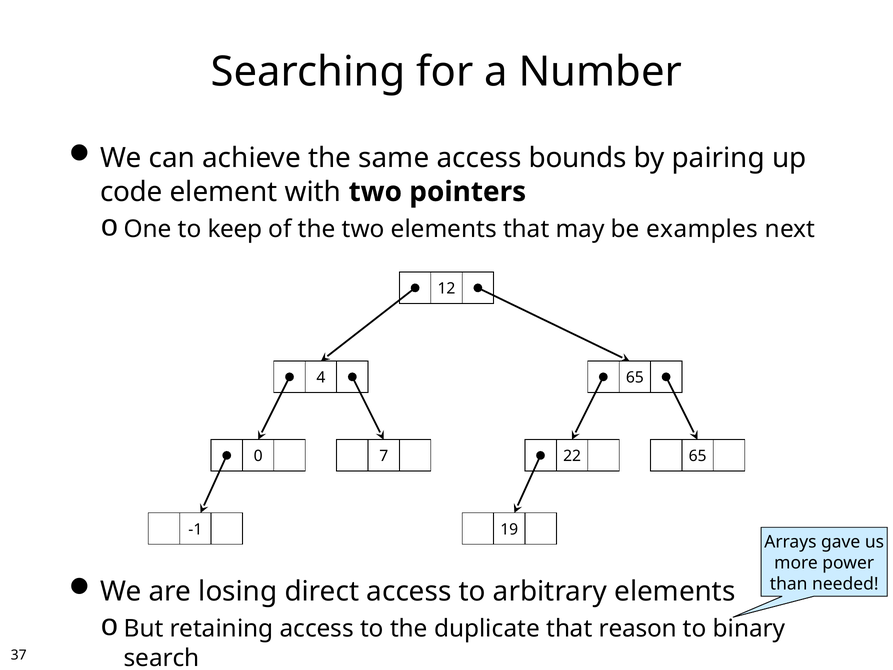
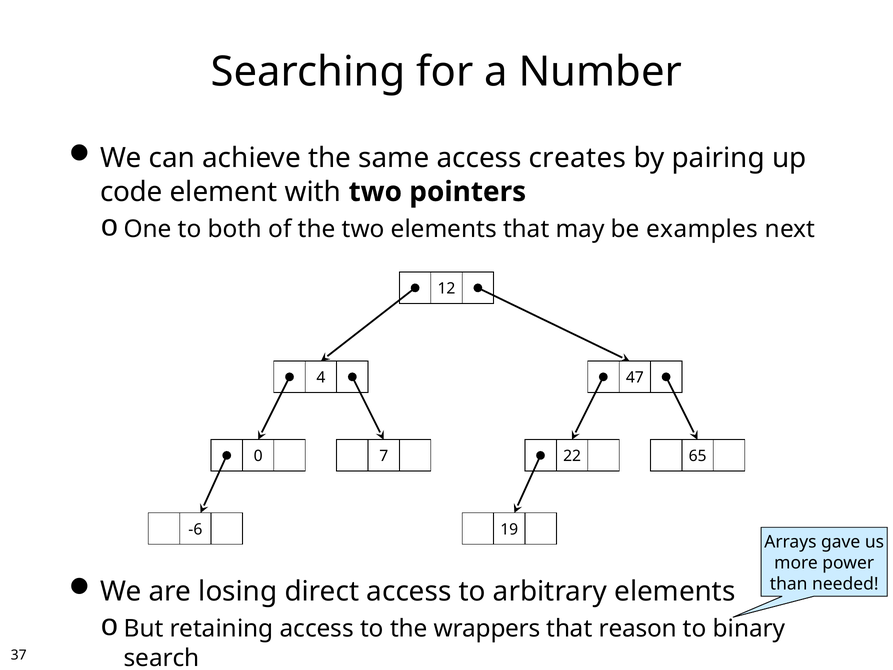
bounds: bounds -> creates (577, 158)
keep: keep -> both (235, 229)
4 65: 65 -> 47 (635, 378)
-1: -1 -> -6 (195, 529)
duplicate: duplicate -> wrappers (487, 629)
